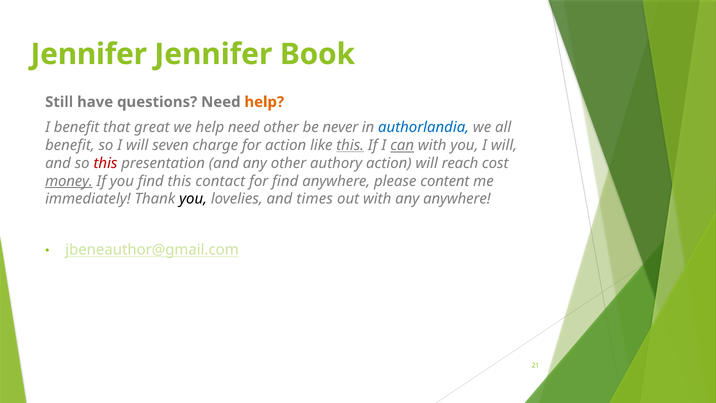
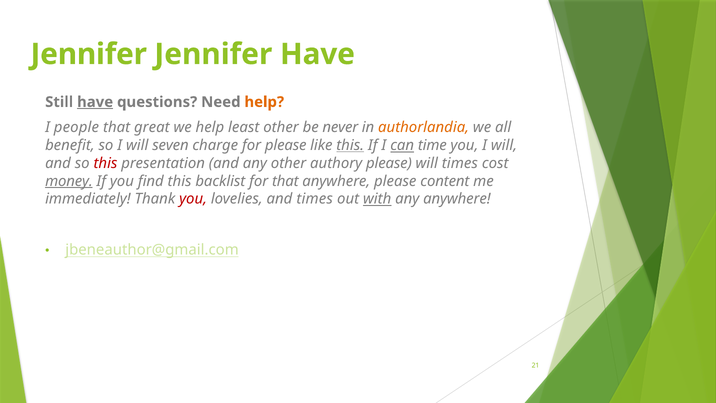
Jennifer Book: Book -> Have (317, 54)
have underline: none -> present (95, 102)
I benefit: benefit -> people (76, 127)
help need: need -> least (244, 127)
authorlandia colour: blue -> orange (424, 127)
for action: action -> please (286, 145)
can with: with -> time (432, 145)
authory action: action -> please (389, 163)
will reach: reach -> times (460, 163)
contact: contact -> backlist (220, 181)
for find: find -> that (285, 181)
you colour: black -> red (193, 199)
with underline: none -> present (377, 199)
